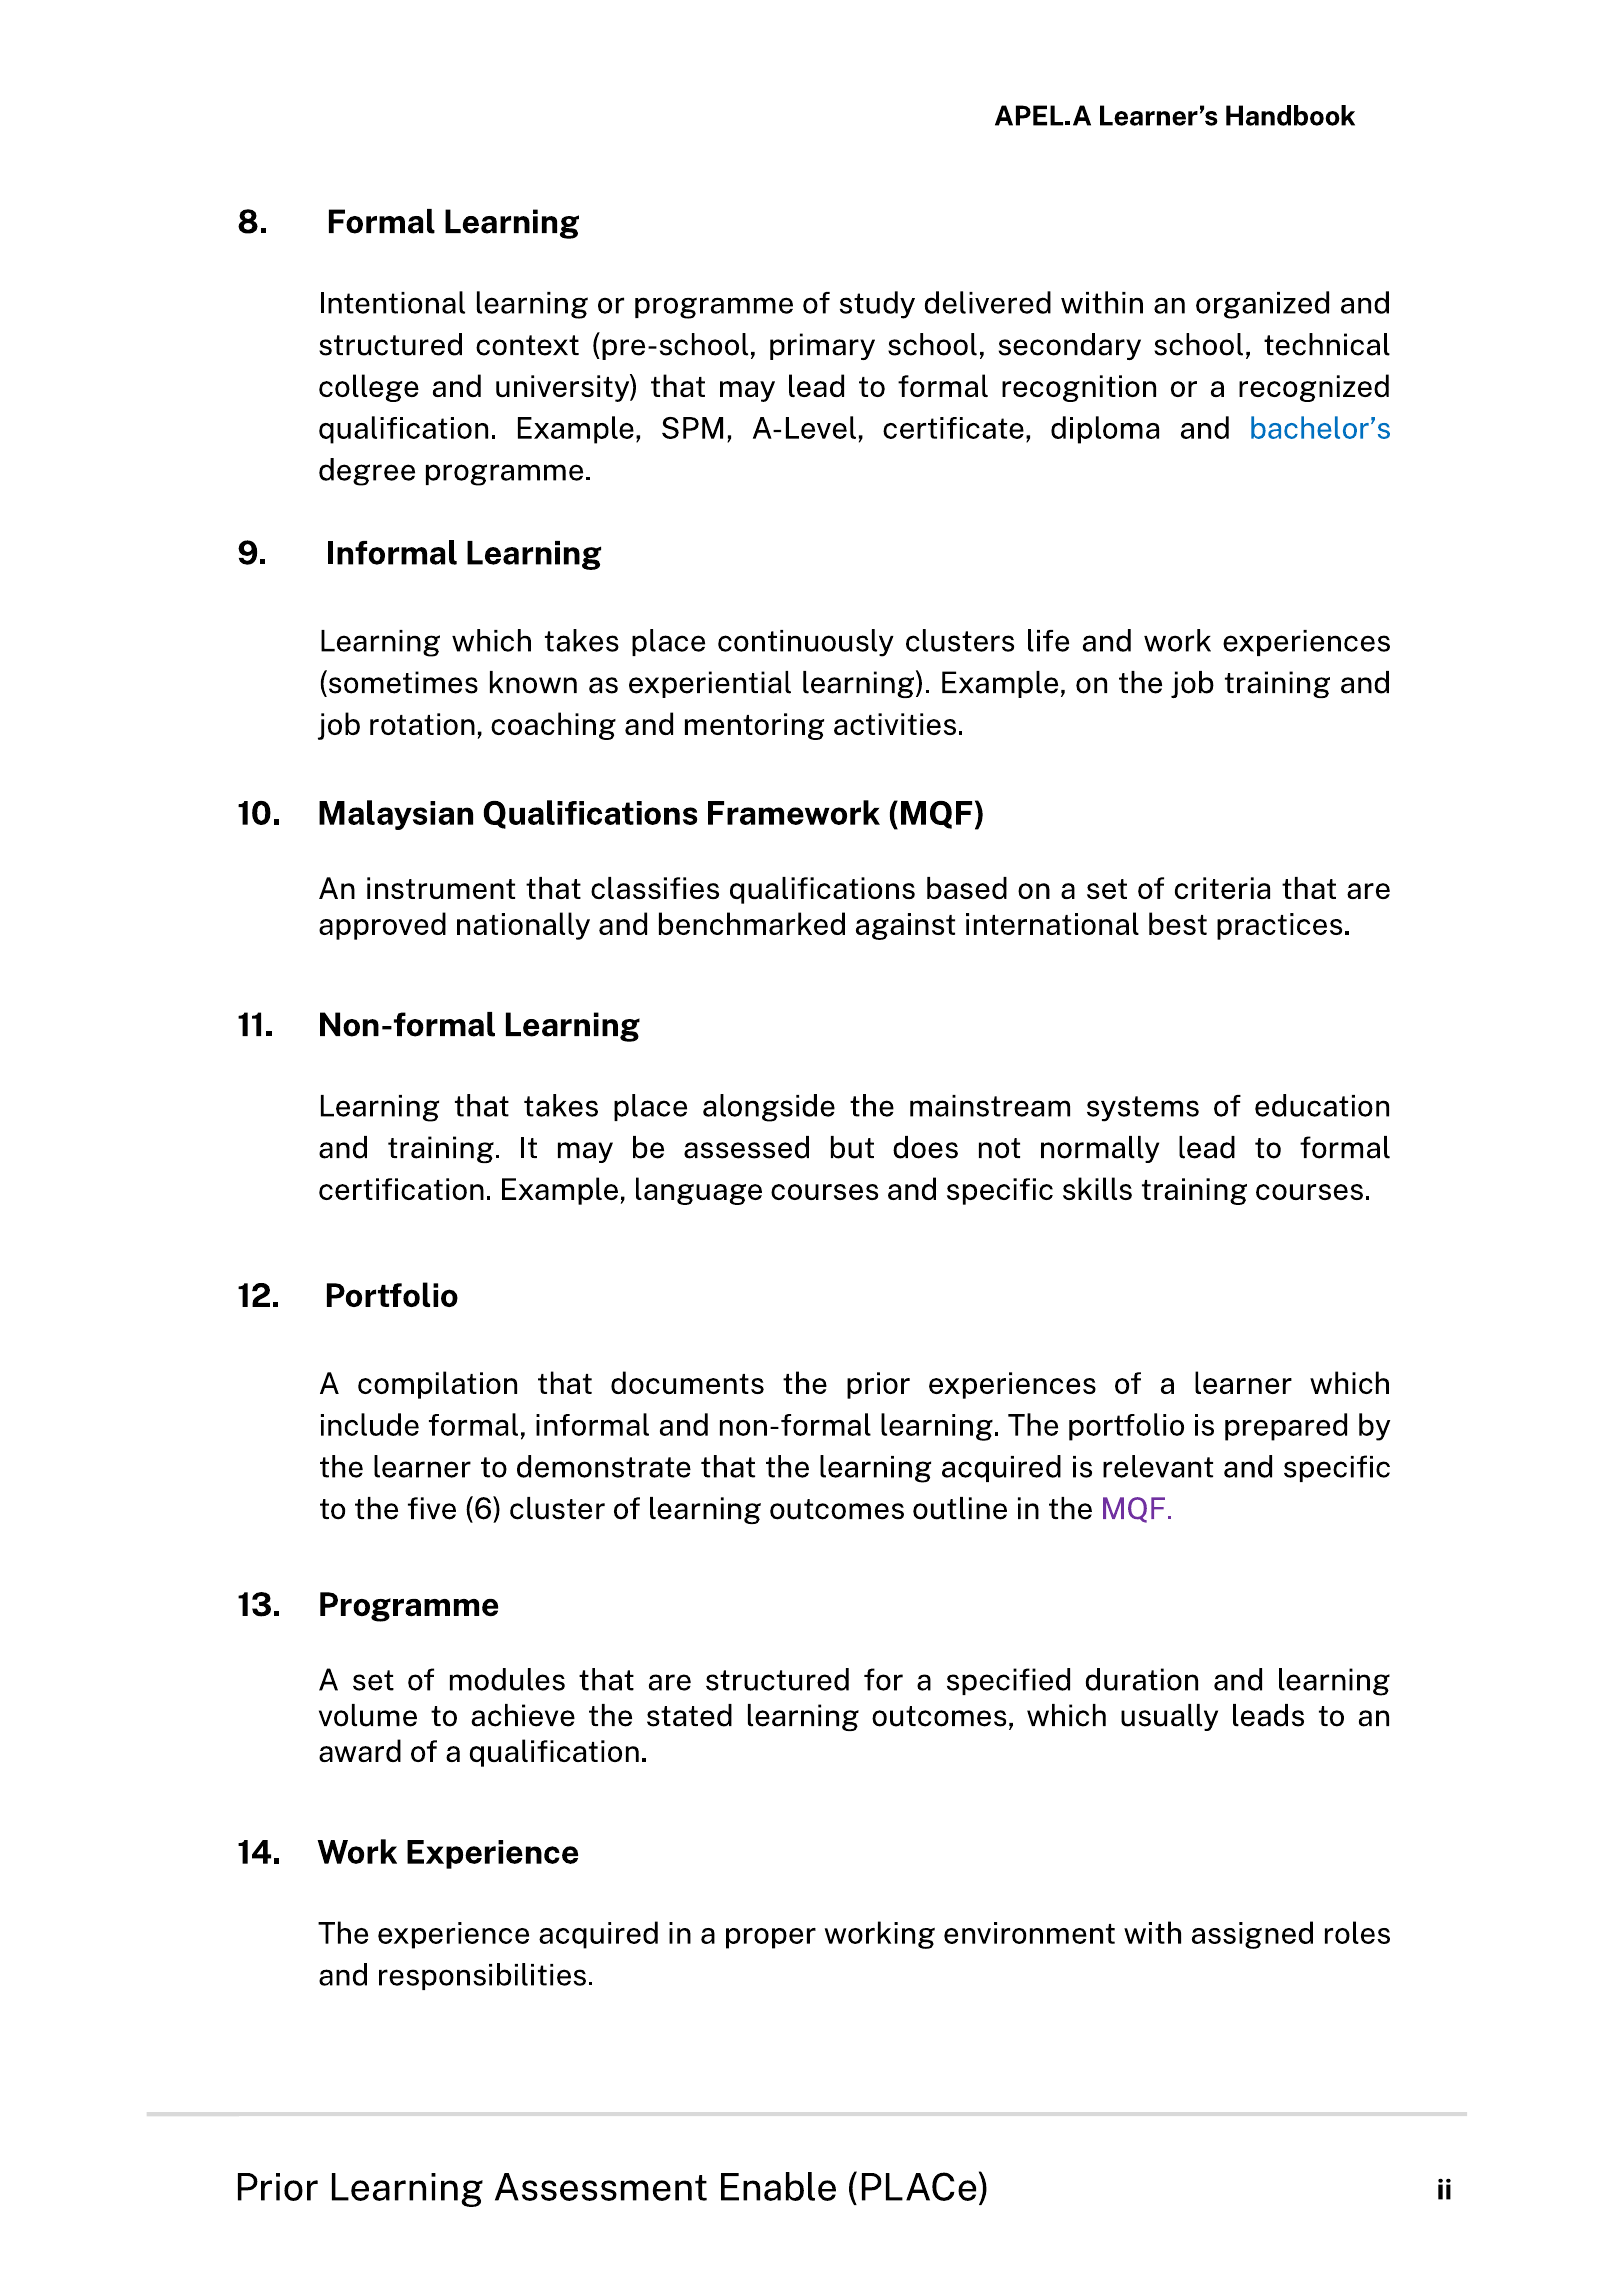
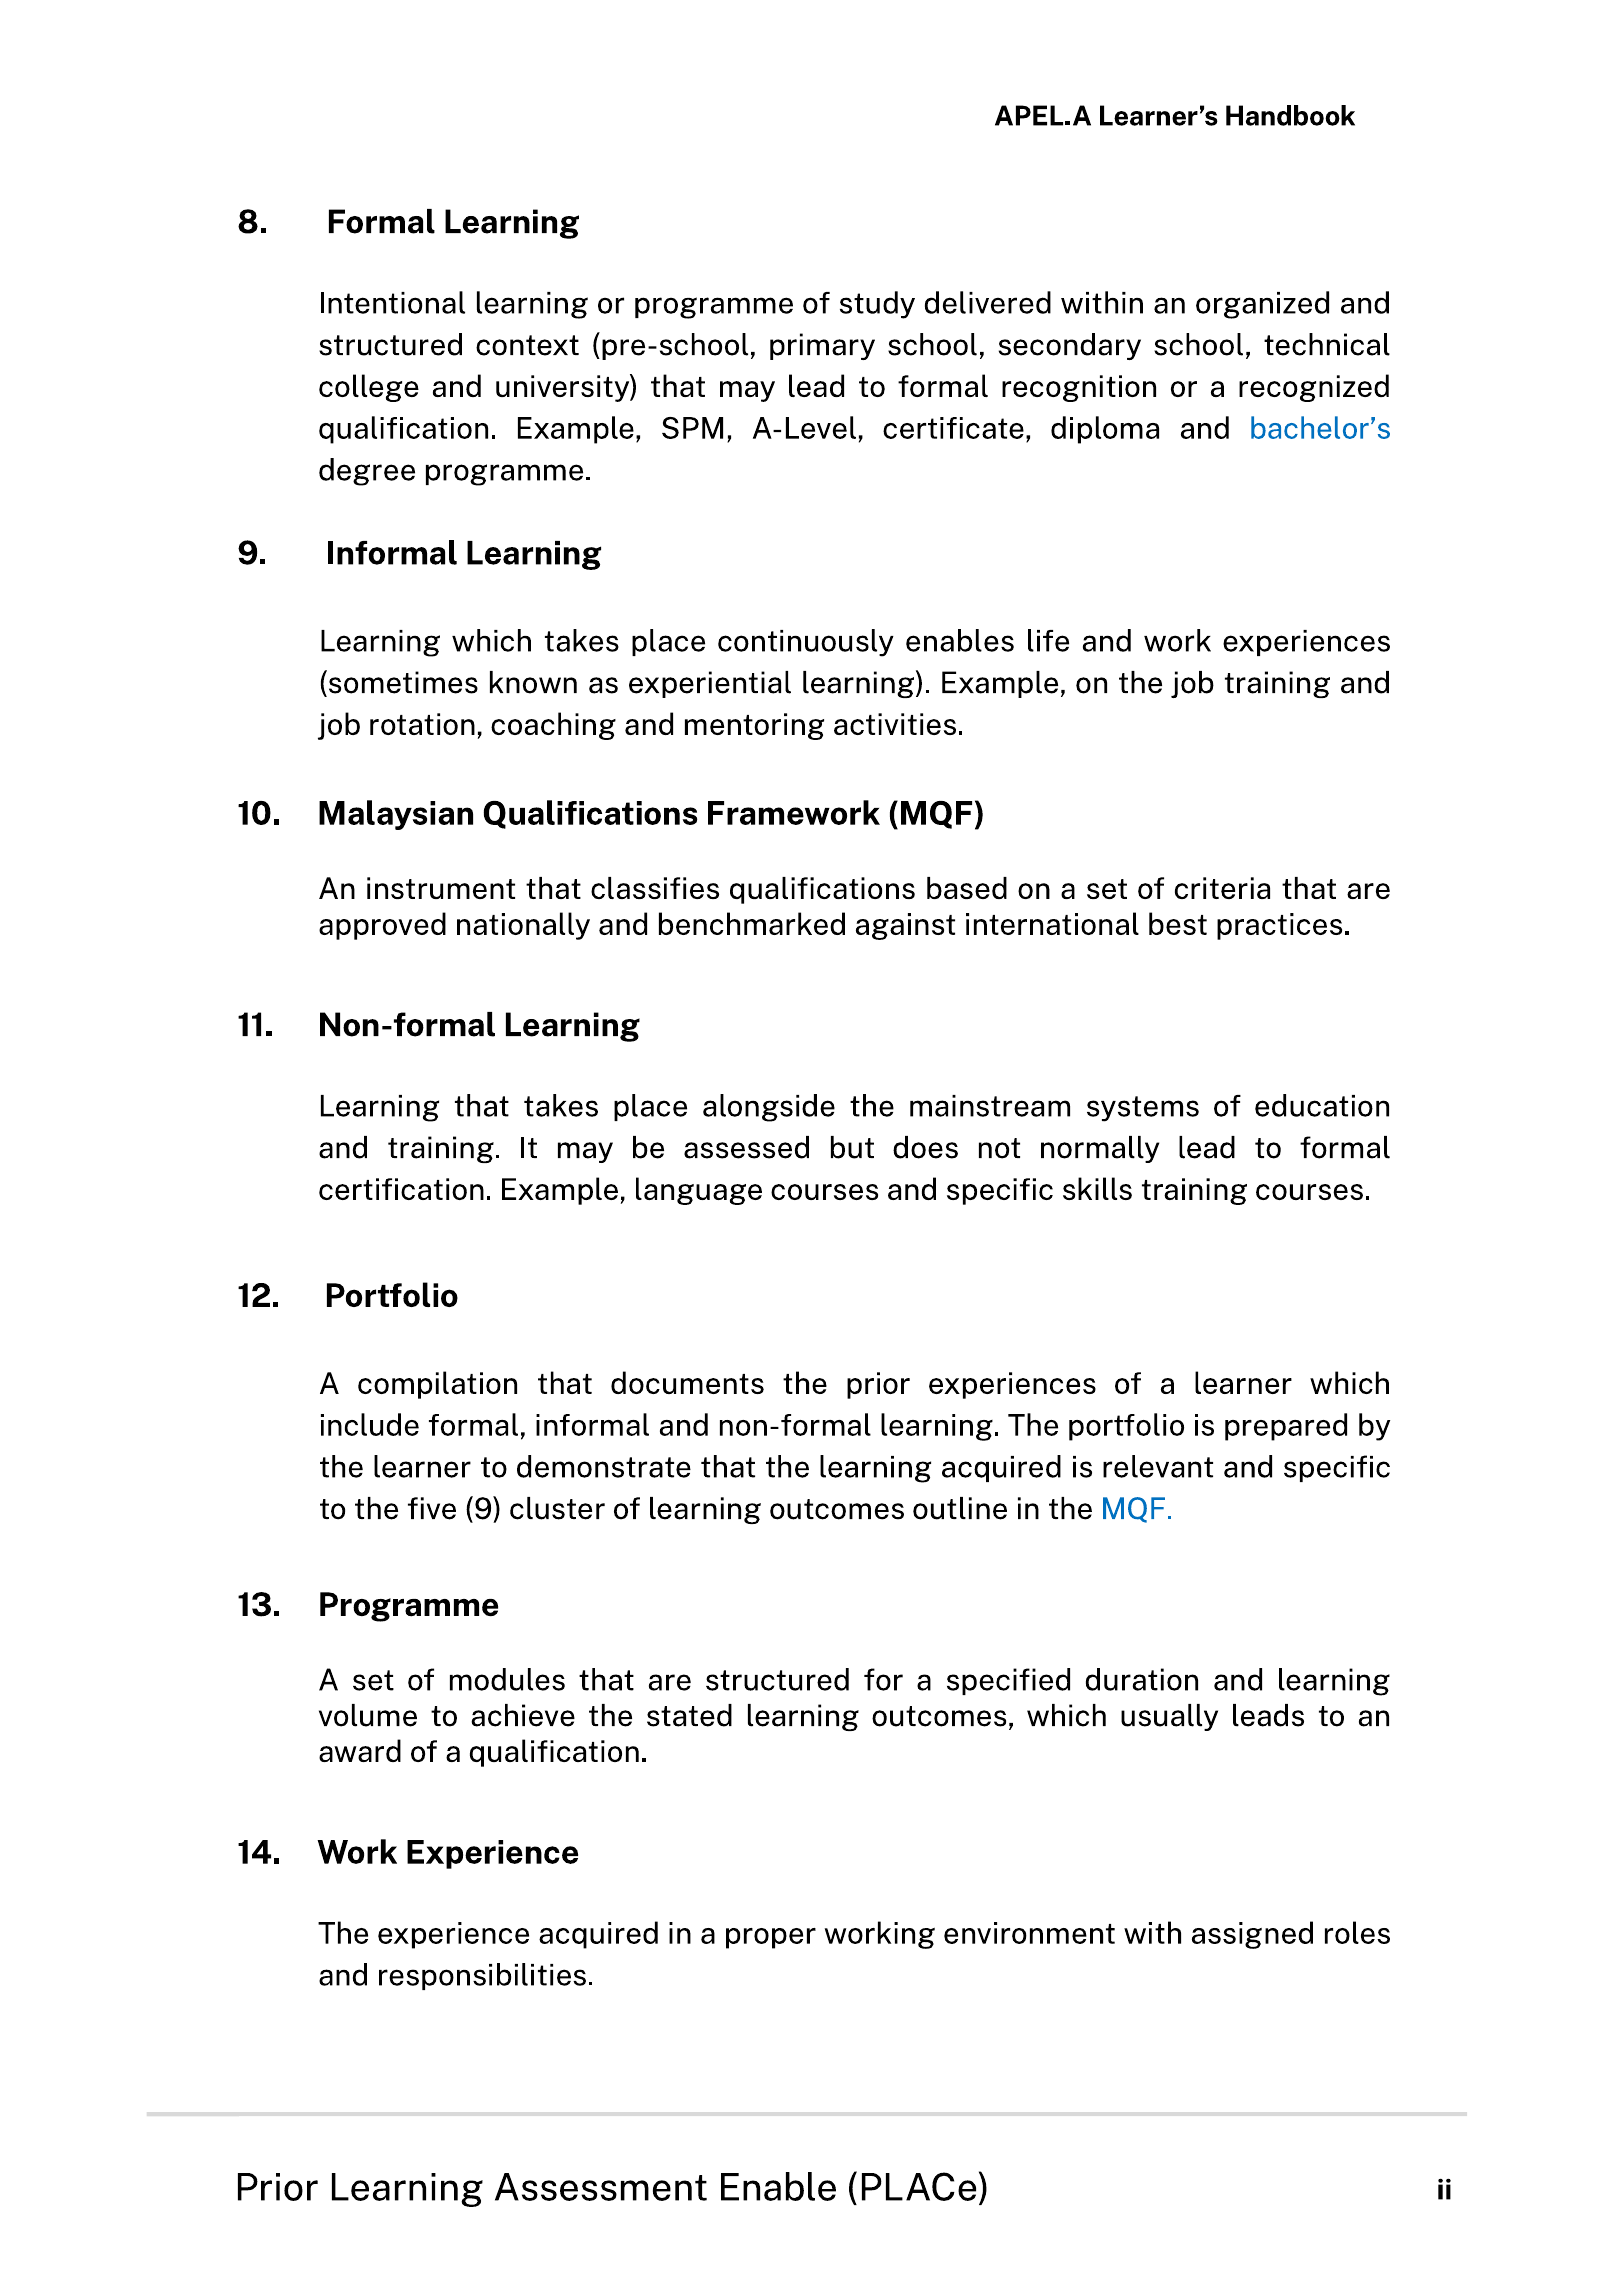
clusters: clusters -> enables (960, 641)
five 6: 6 -> 9 (483, 1509)
MQF colour: purple -> blue (1137, 1509)
